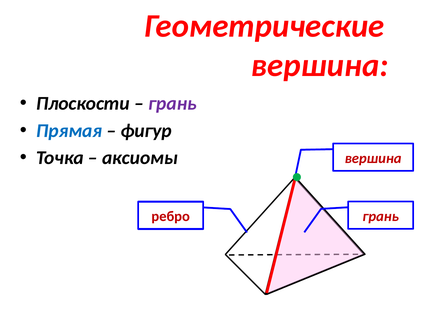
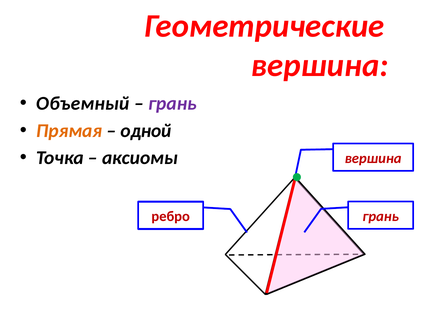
Плоскости: Плоскости -> Объемный (83, 103)
Прямая colour: blue -> orange (69, 131)
фигур: фигур -> одной (146, 131)
